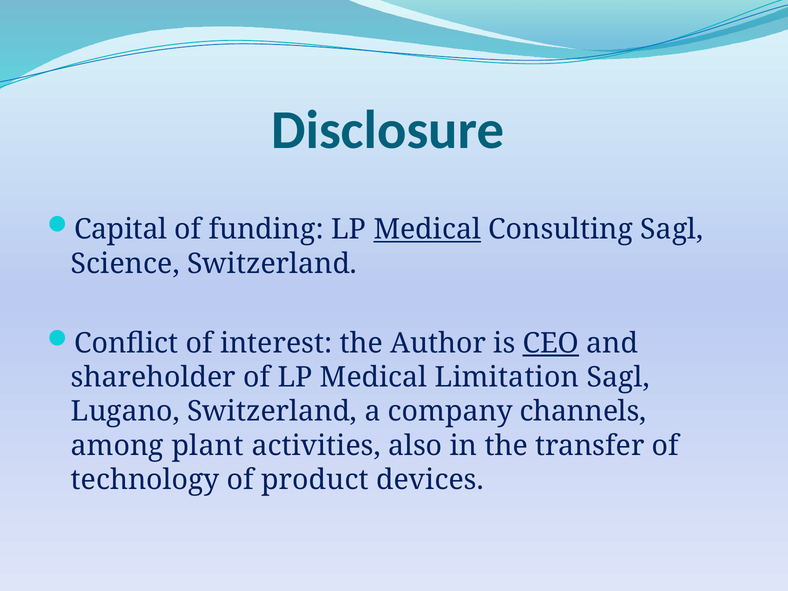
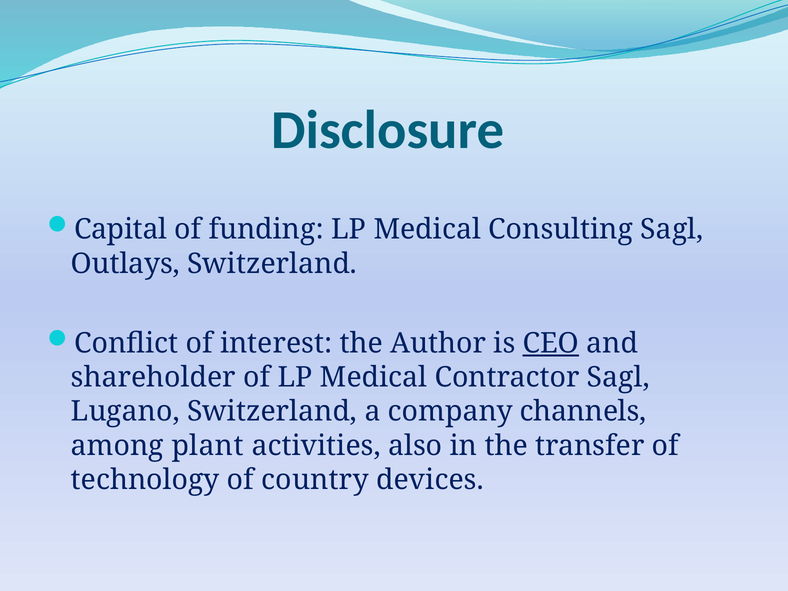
Medical underline: present -> none (427, 230)
Science: Science -> Outlays (125, 264)
Limitation: Limitation -> Contractor (507, 377)
product: product -> country (315, 480)
